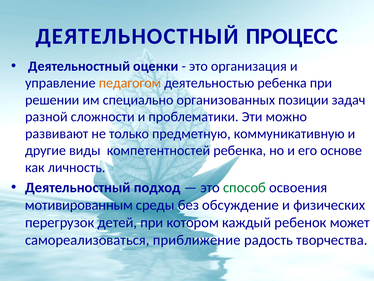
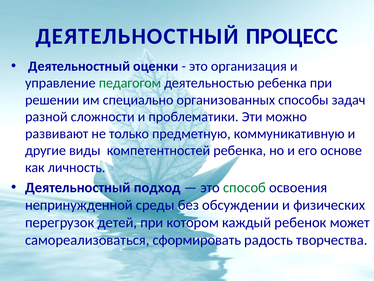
педагогом colour: orange -> green (130, 83)
позиции: позиции -> способы (303, 100)
мотивированным: мотивированным -> непринужденной (79, 205)
обсуждение: обсуждение -> обсуждении (241, 205)
приближение: приближение -> сформировать (197, 240)
